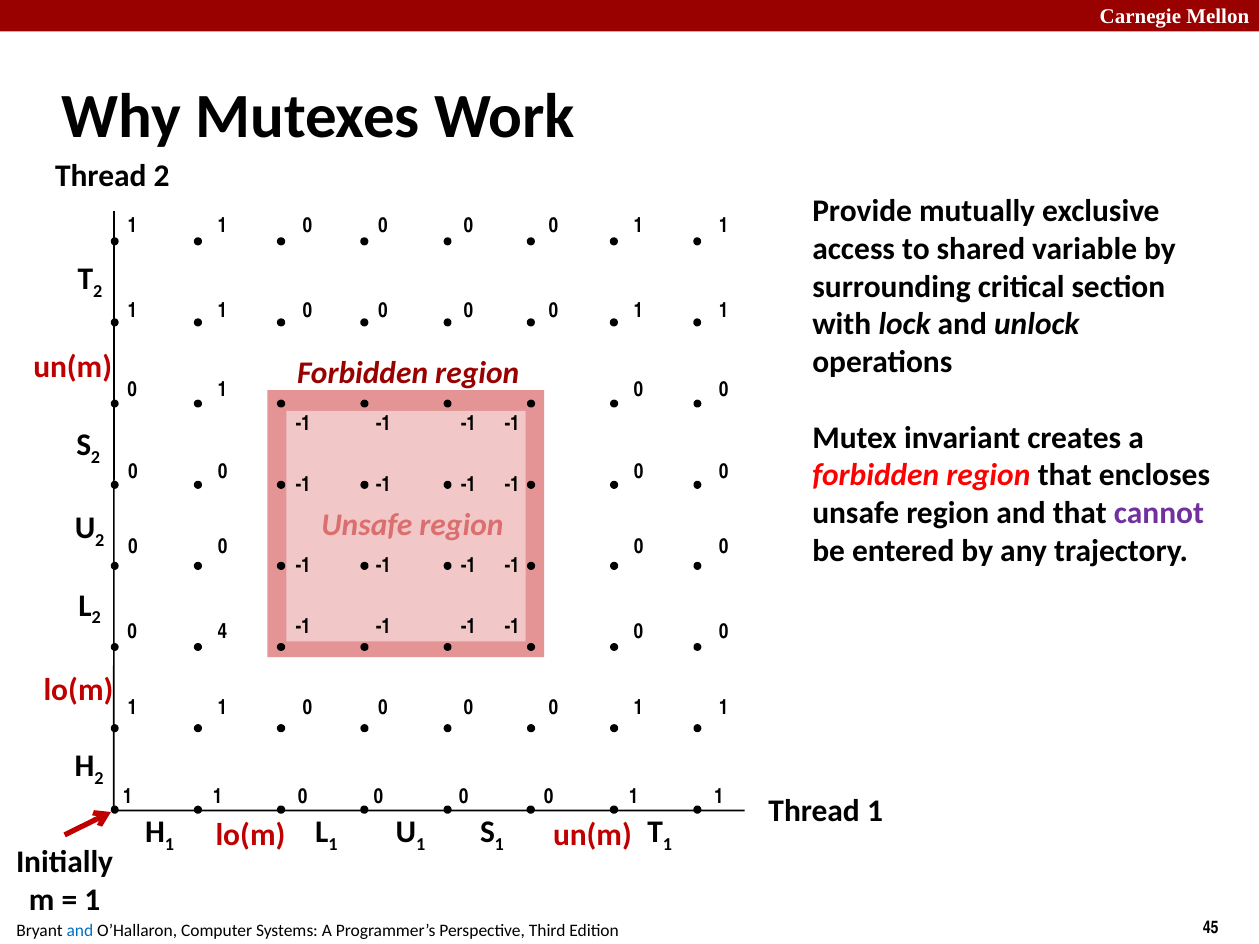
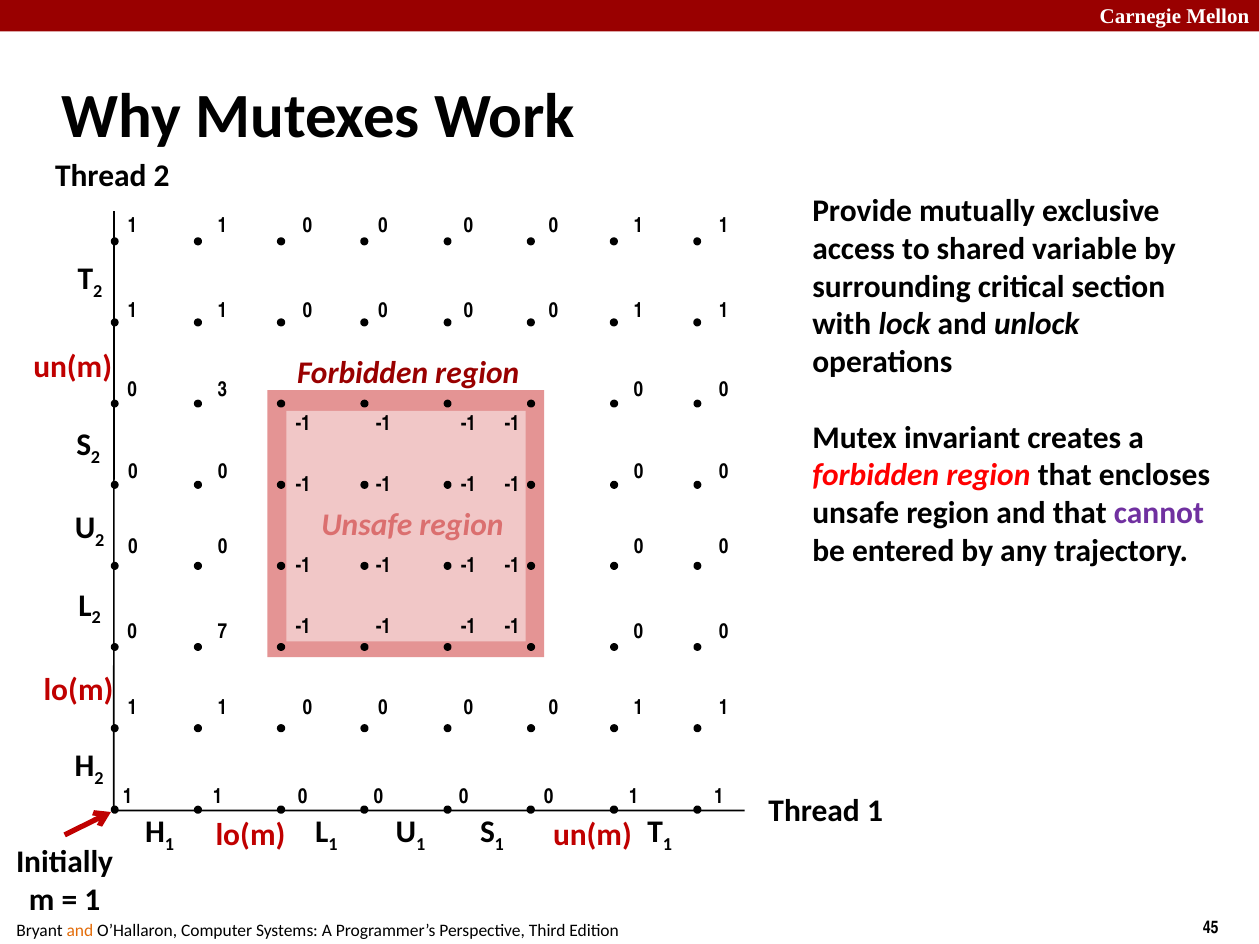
1: 1 -> 3 (222, 390)
4: 4 -> 7 (222, 632)
and colour: blue -> orange (80, 931)
